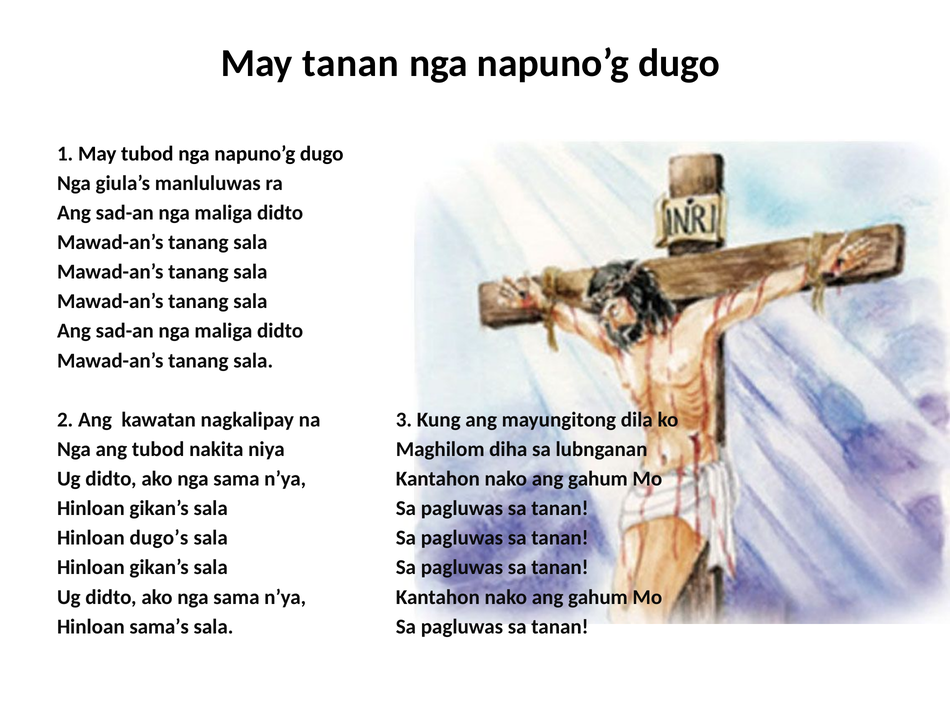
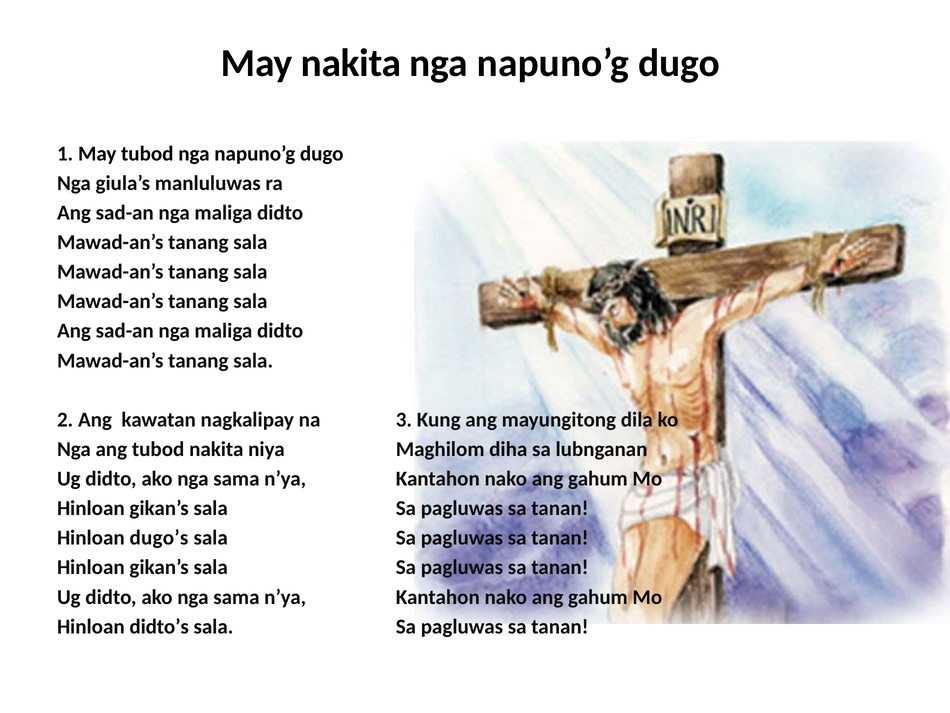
May tanan: tanan -> nakita (351, 63)
sama’s: sama’s -> didto’s (159, 626)
